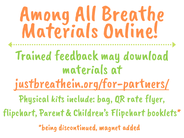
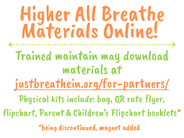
Among: Among -> Higher (45, 13)
feedback: feedback -> maintain (76, 55)
